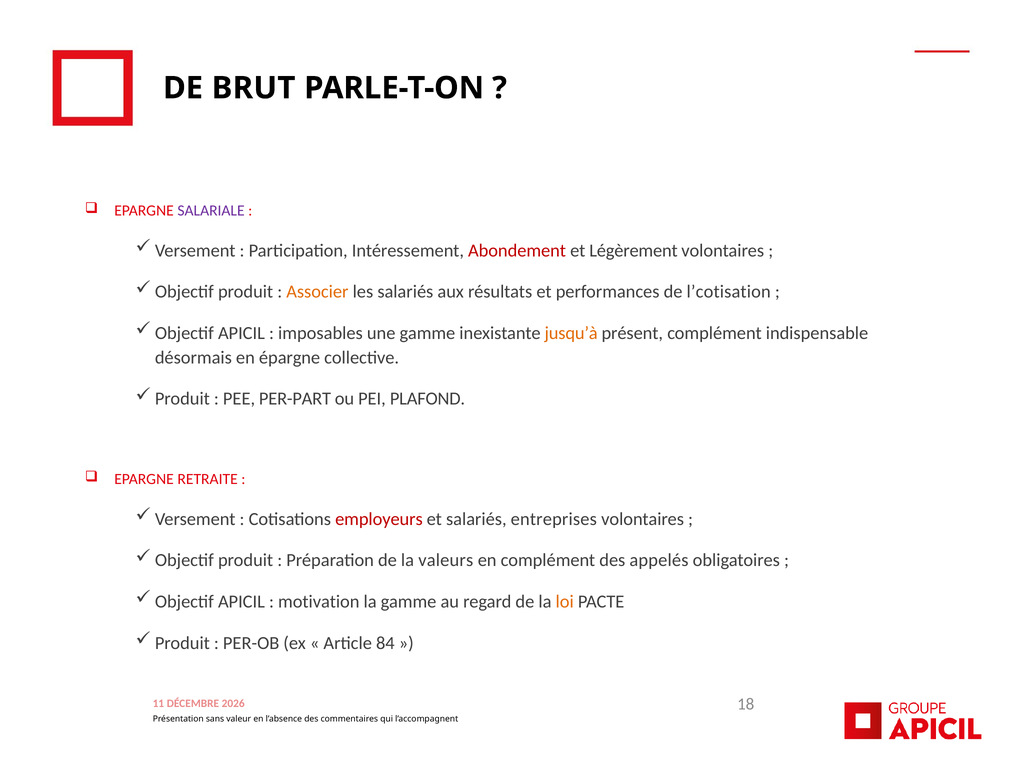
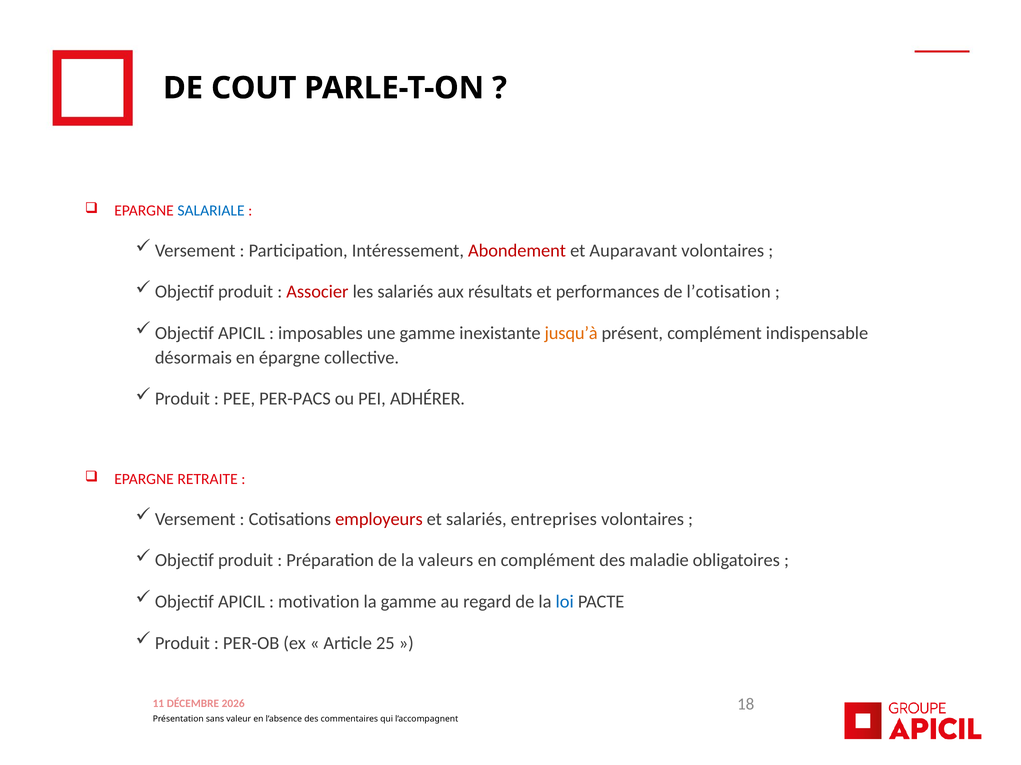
BRUT: BRUT -> COUT (254, 88)
SALARIALE colour: purple -> blue (211, 211)
Légèrement: Légèrement -> Auparavant (633, 251)
Associer colour: orange -> red (317, 292)
PER-PART: PER-PART -> PER-PACS (295, 399)
PLAFOND: PLAFOND -> ADHÉRER (428, 399)
appelés: appelés -> maladie (659, 561)
loi colour: orange -> blue (565, 602)
84: 84 -> 25 (385, 644)
